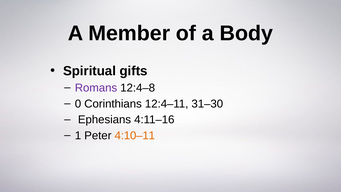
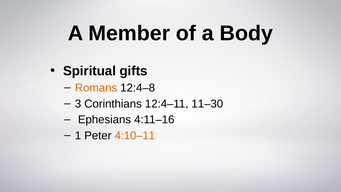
Romans colour: purple -> orange (96, 88)
0: 0 -> 3 (78, 104)
31–30: 31–30 -> 11–30 (207, 104)
